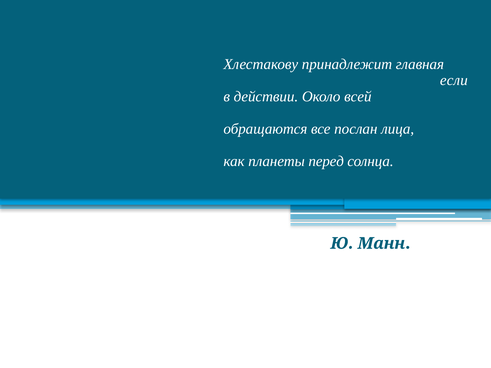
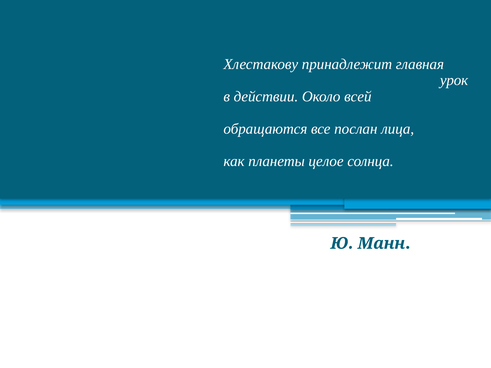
если: если -> урок (454, 80)
перед: перед -> целое (326, 161)
